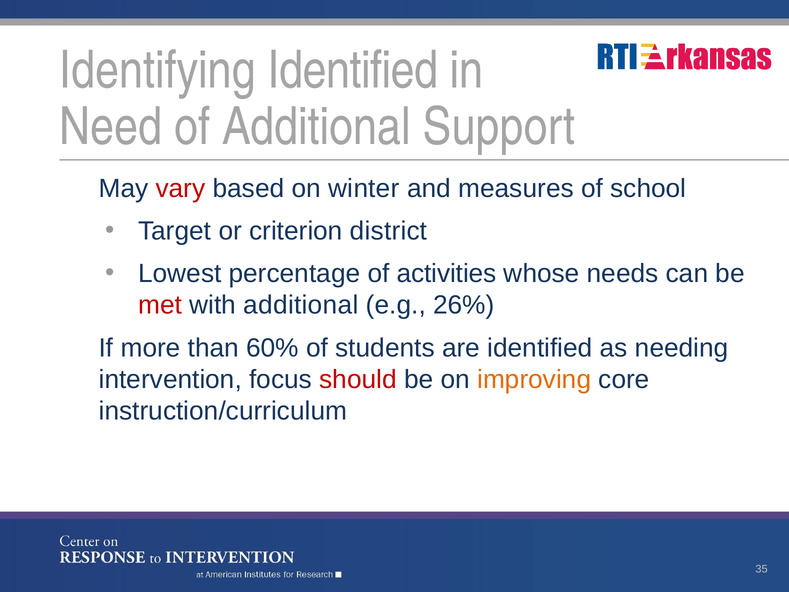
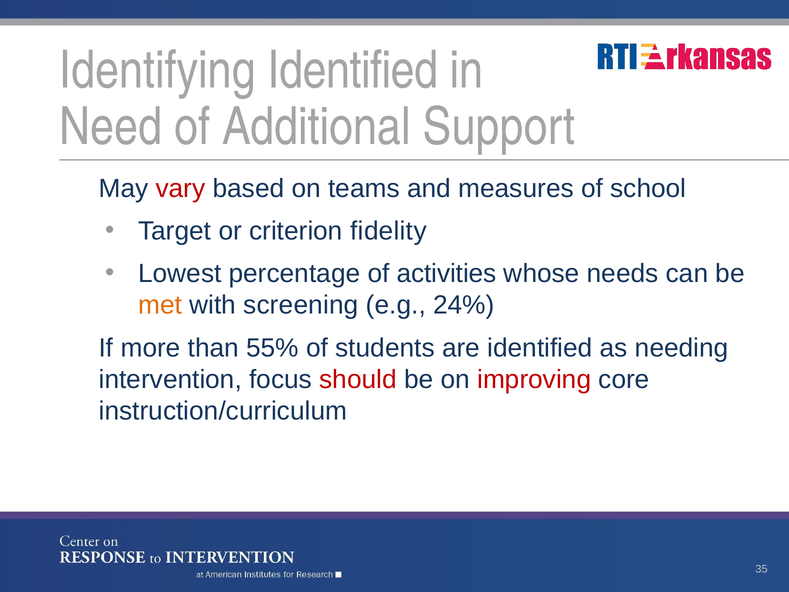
winter: winter -> teams (364, 189)
district: district -> fidelity (389, 231)
met colour: red -> orange (160, 305)
with additional: additional -> screening (301, 305)
26%: 26% -> 24% (464, 305)
60%: 60% -> 55% (273, 348)
improving colour: orange -> red (534, 379)
